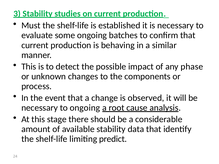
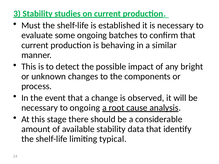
phase: phase -> bright (192, 67)
predict: predict -> typical (113, 139)
